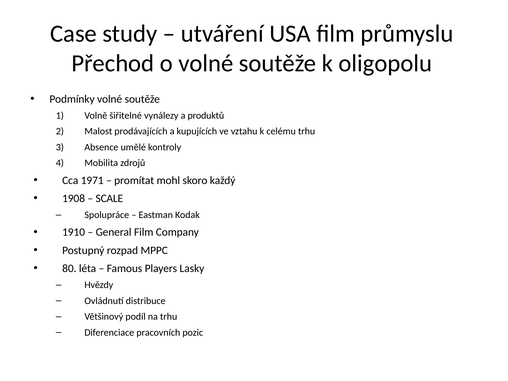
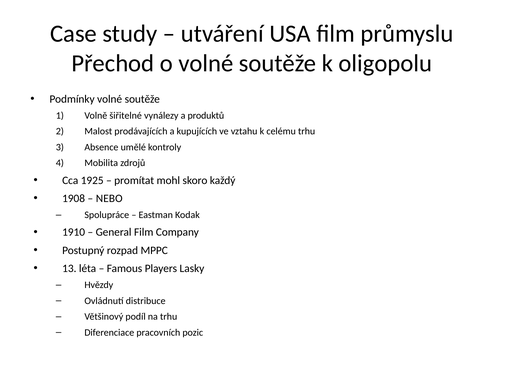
1971: 1971 -> 1925 (92, 180)
SCALE: SCALE -> NEBO (109, 198)
80: 80 -> 13 (69, 268)
